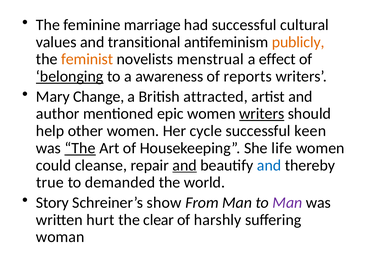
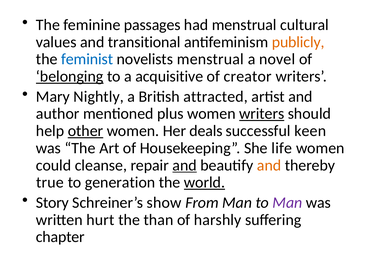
marriage: marriage -> passages (152, 25)
had successful: successful -> menstrual (244, 25)
feminist colour: orange -> blue (87, 59)
effect: effect -> novel (277, 59)
awareness: awareness -> acquisitive (169, 76)
reports: reports -> creator (248, 76)
Change: Change -> Nightly (99, 96)
epic: epic -> plus (170, 114)
other underline: none -> present (85, 131)
cycle: cycle -> deals (206, 131)
The underline: present -> none (80, 148)
and colour: blue -> orange (269, 165)
demanded: demanded -> generation (120, 182)
world underline: none -> present (204, 182)
clear: clear -> than (158, 220)
woman: woman -> chapter (60, 237)
